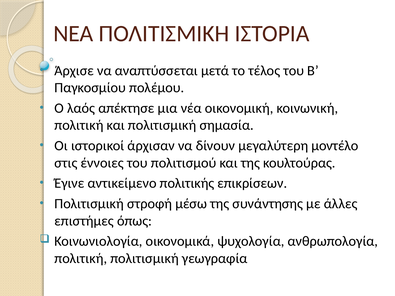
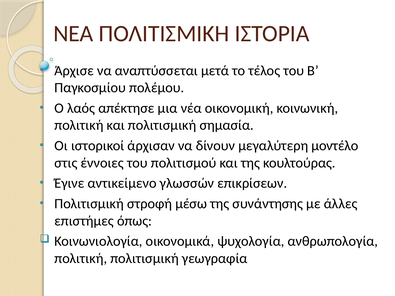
πολιτικής: πολιτικής -> γλωσσών (187, 183)
